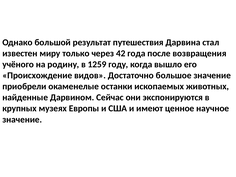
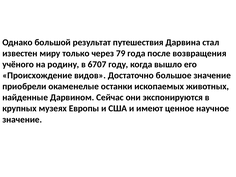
42: 42 -> 79 (121, 53)
1259: 1259 -> 6707 (97, 64)
